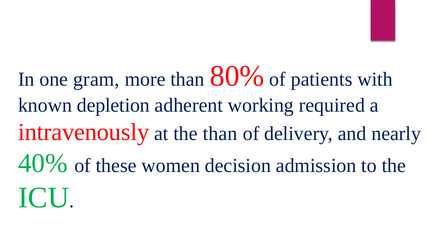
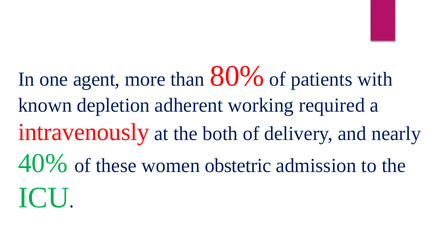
gram: gram -> agent (97, 79)
the than: than -> both (220, 133)
decision: decision -> obstetric (238, 165)
